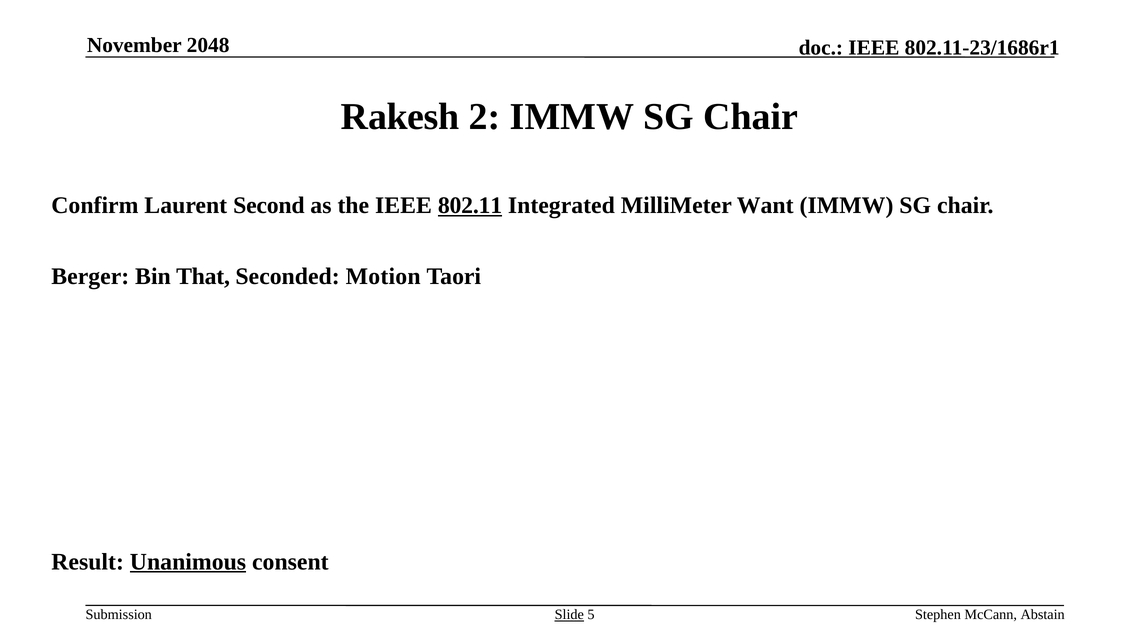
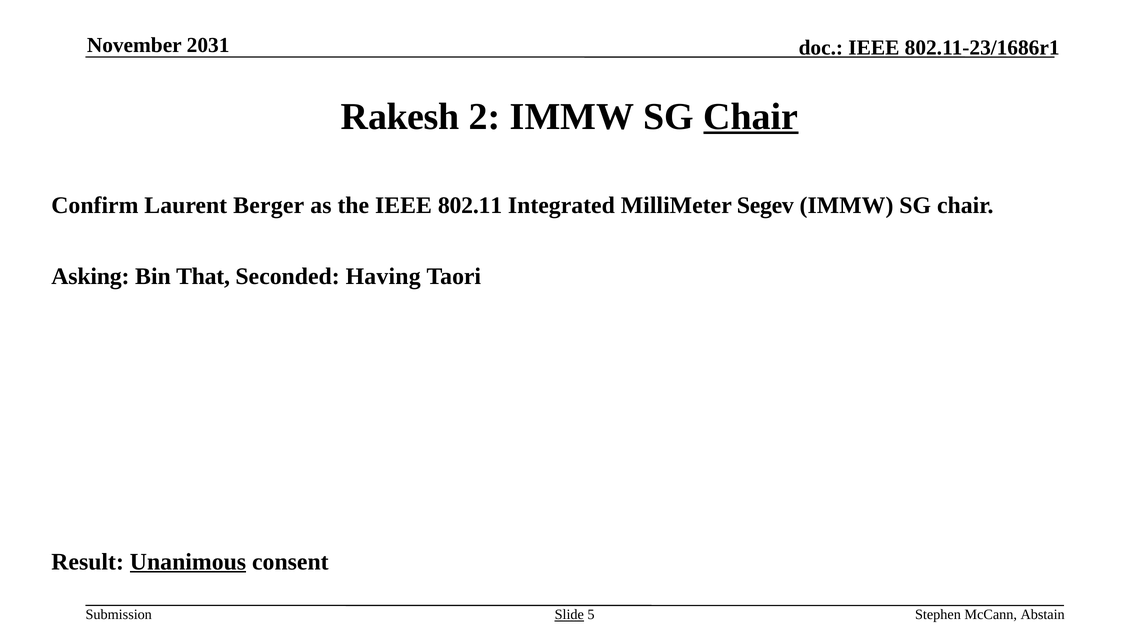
2048: 2048 -> 2031 (208, 45)
Chair underline: none -> present (751, 117)
Second: Second -> Berger (269, 205)
802.11 underline: present -> none (470, 205)
Want: Want -> Segev (765, 205)
Berger: Berger -> Asking (90, 277)
Motion: Motion -> Having (383, 277)
